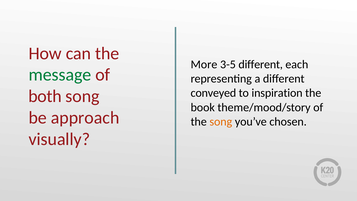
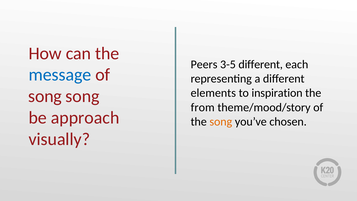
More: More -> Peers (204, 64)
message colour: green -> blue (60, 75)
conveyed: conveyed -> elements (213, 93)
both: both -> song (45, 96)
book: book -> from (203, 107)
